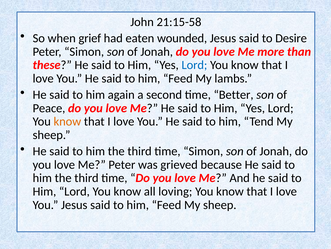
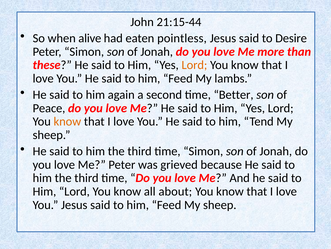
21:15-58: 21:15-58 -> 21:15-44 (179, 22)
grief: grief -> alive (90, 38)
wounded: wounded -> pointless (182, 38)
Lord colour: blue -> orange (194, 65)
loving: loving -> about (175, 191)
